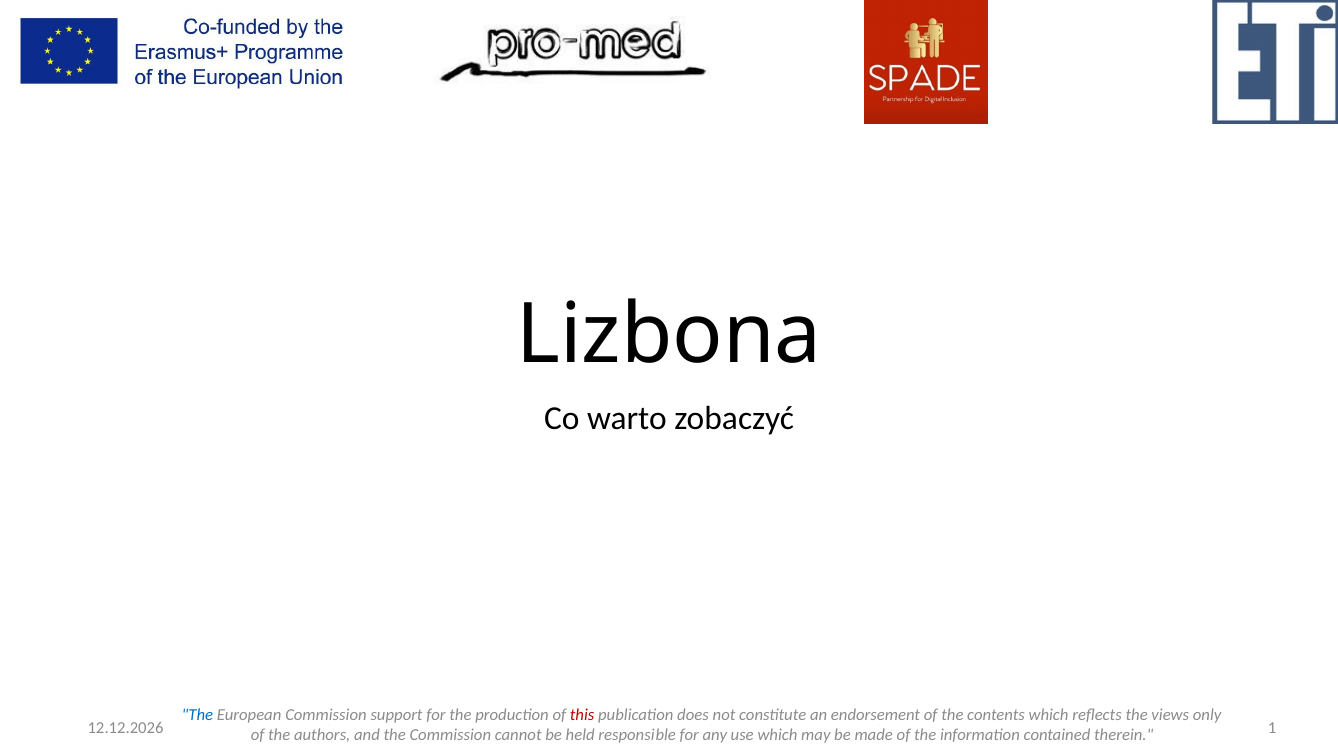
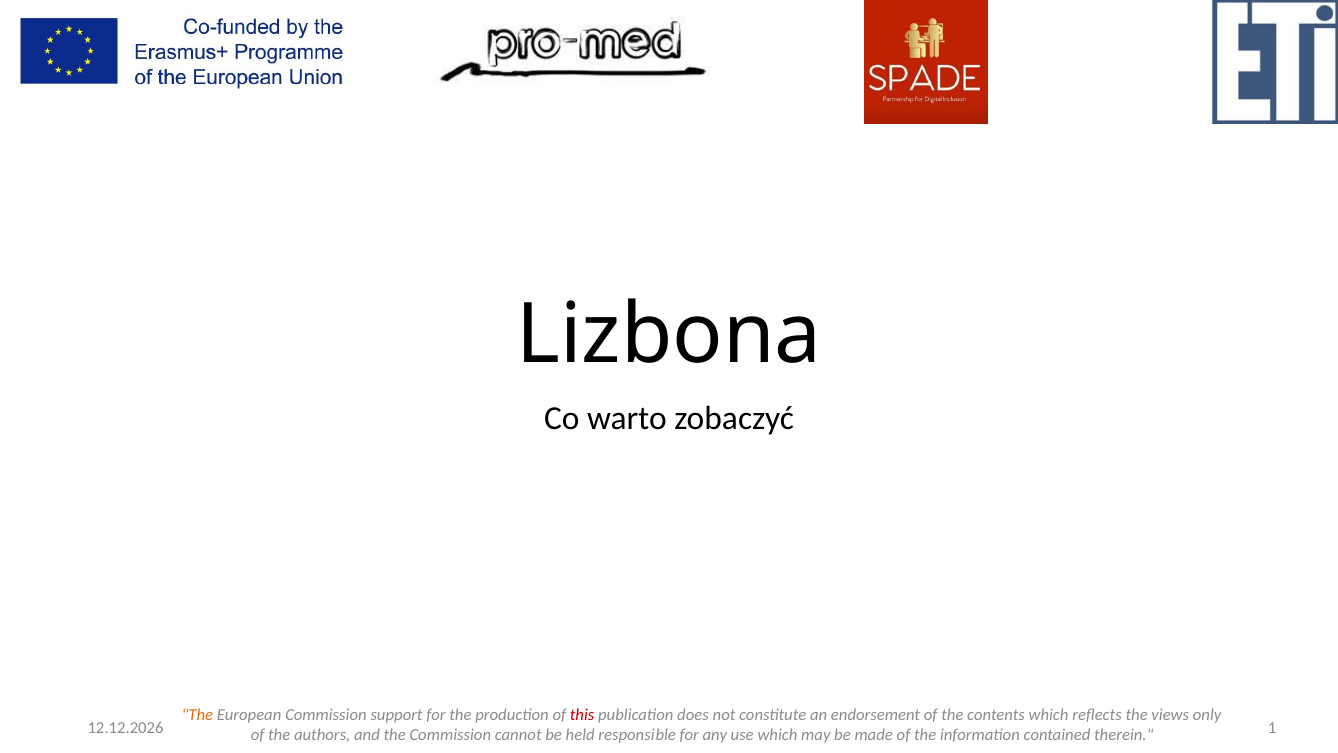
The colour: blue -> orange (197, 715)
